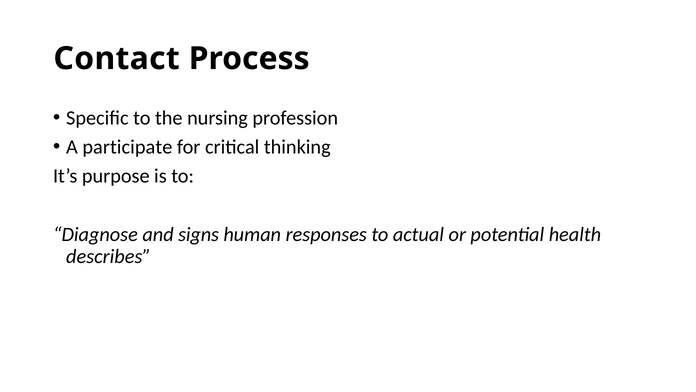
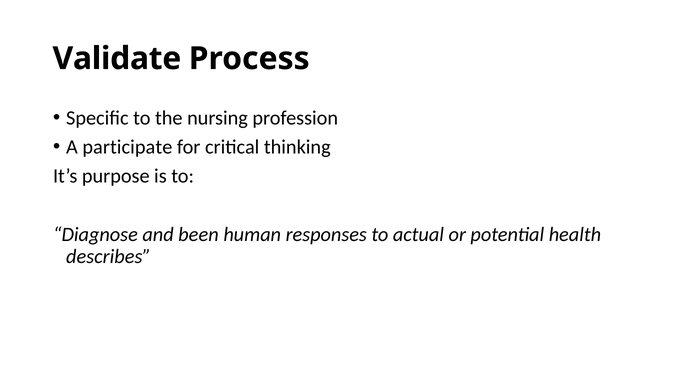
Contact: Contact -> Validate (117, 58)
signs: signs -> been (198, 234)
